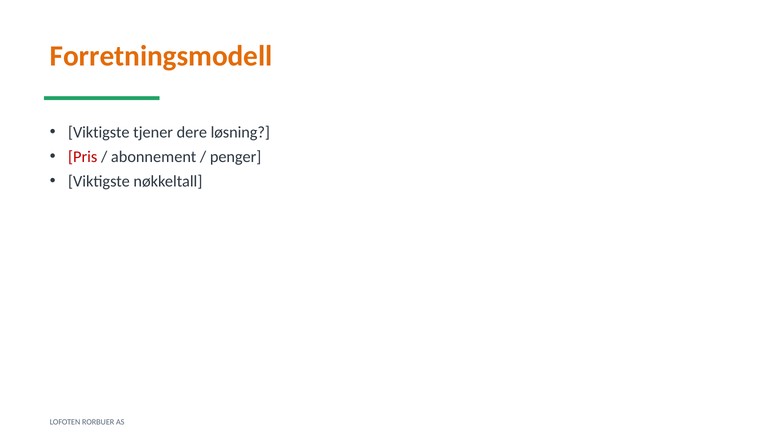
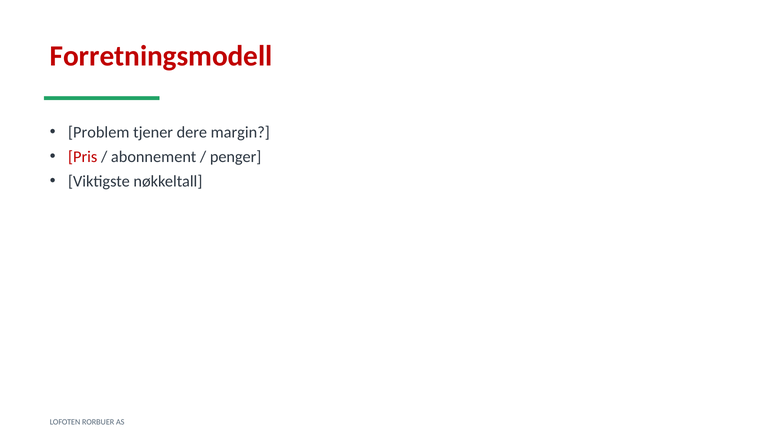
Forretningsmodell colour: orange -> red (161, 56)
Viktigste: Viktigste -> Problem (99, 132)
løsning: løsning -> margin (240, 132)
